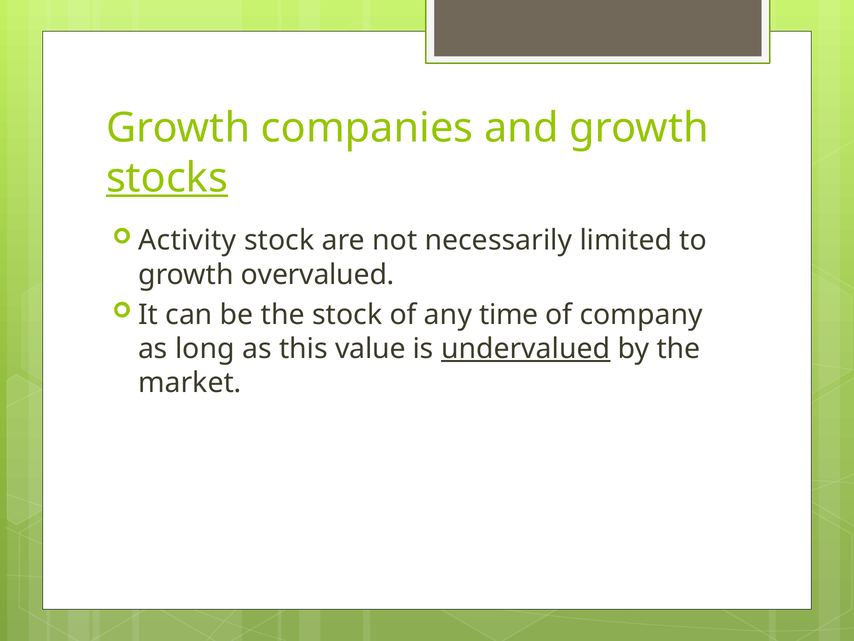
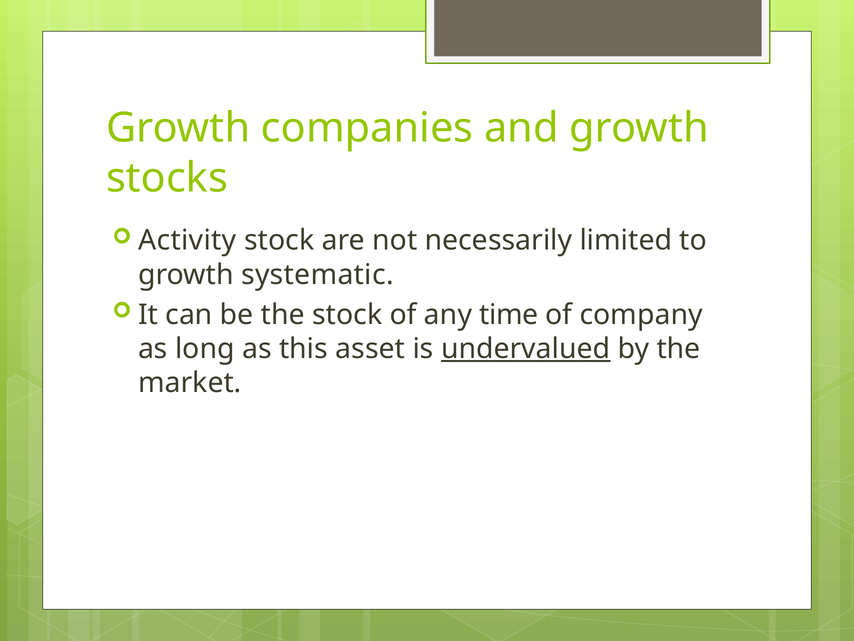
stocks underline: present -> none (167, 178)
overvalued: overvalued -> systematic (317, 275)
value: value -> asset (370, 349)
